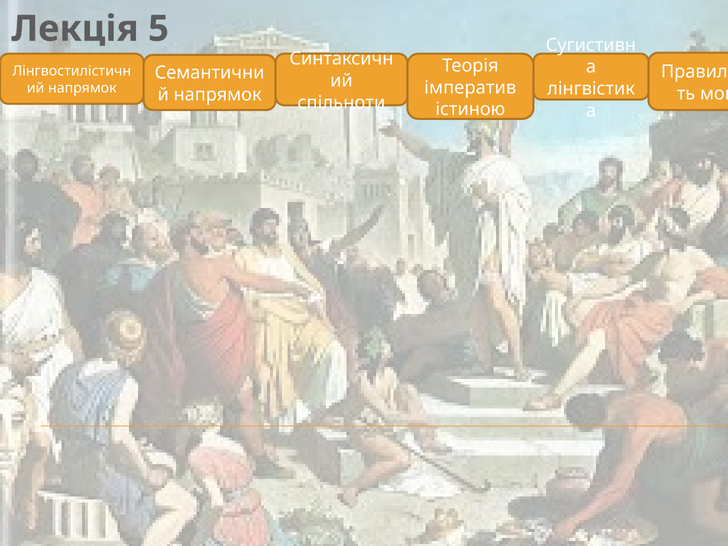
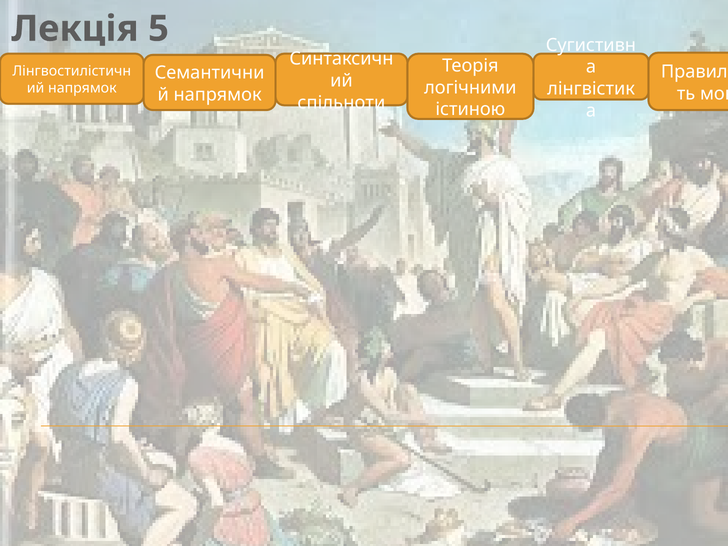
імператив: імператив -> логічними (470, 88)
